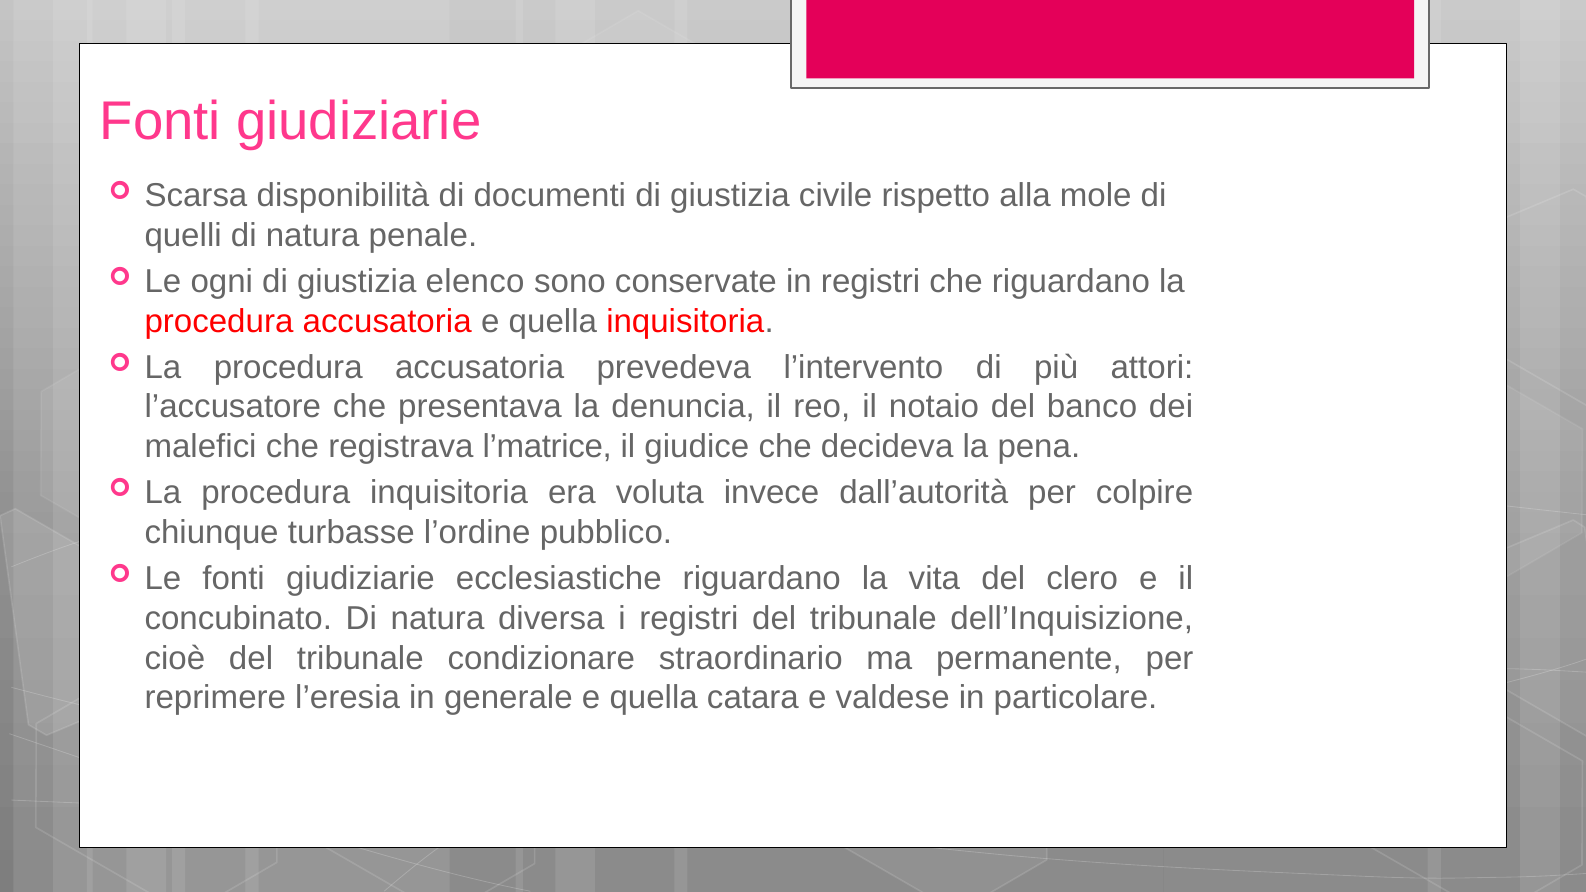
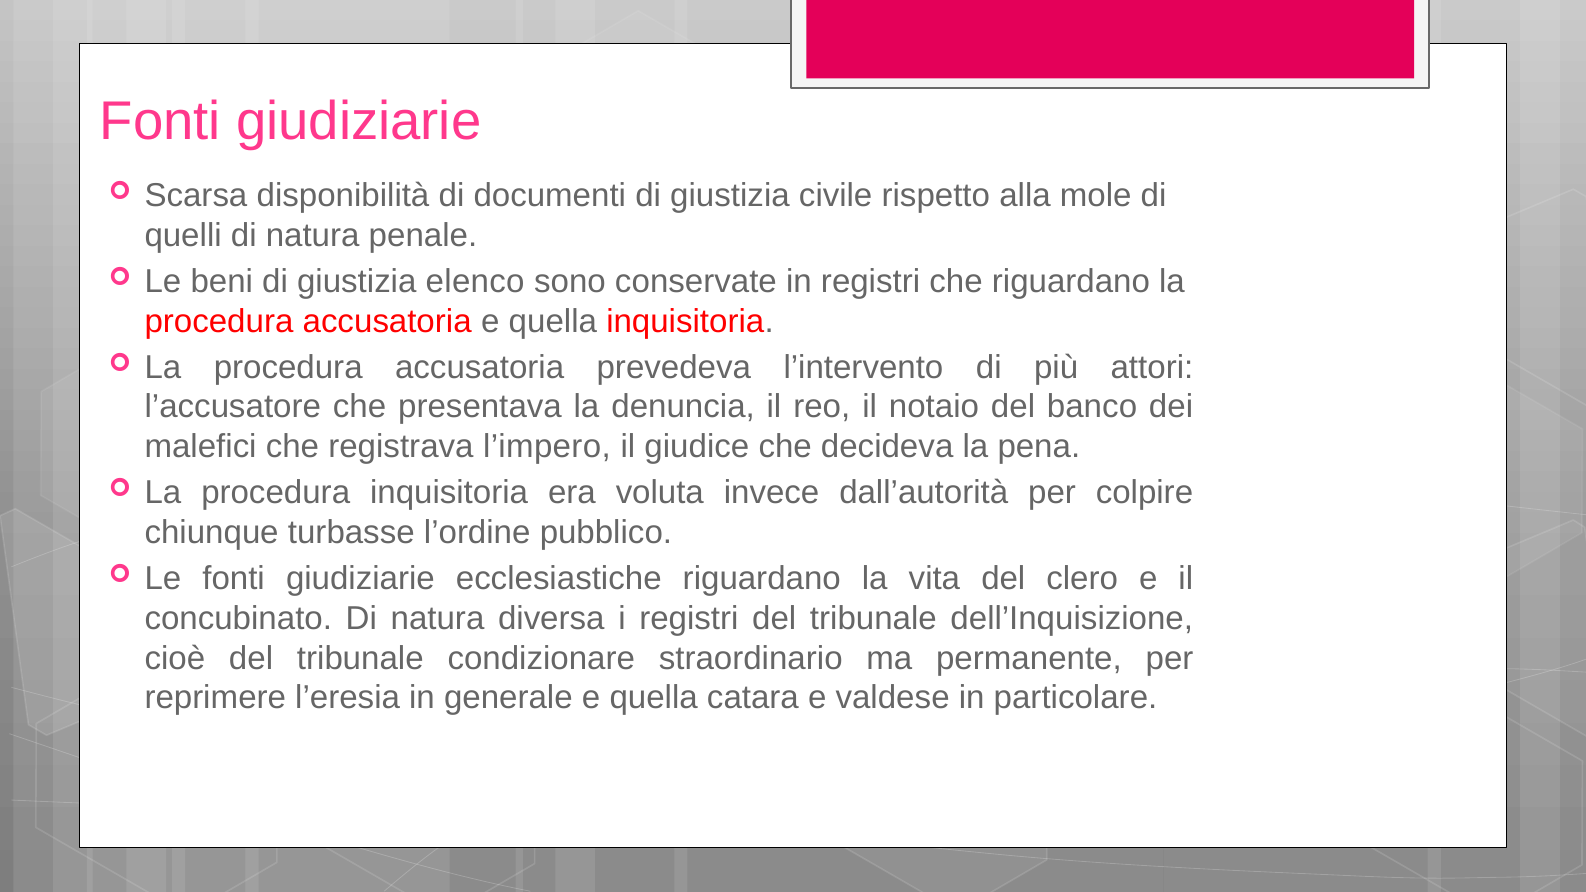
ogni: ogni -> beni (222, 282)
l’matrice: l’matrice -> l’impero (547, 447)
